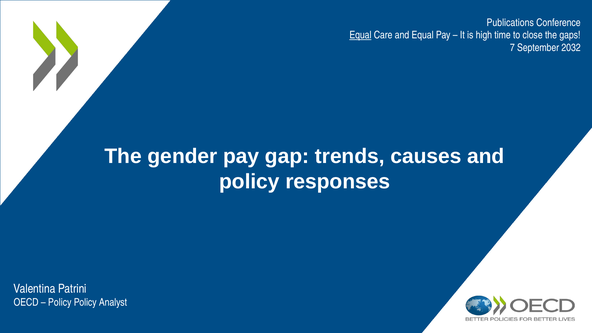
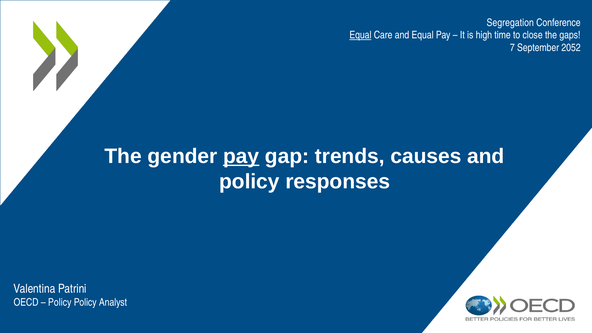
Publications: Publications -> Segregation (510, 23)
2032: 2032 -> 2052 (571, 48)
pay underline: none -> present (241, 156)
